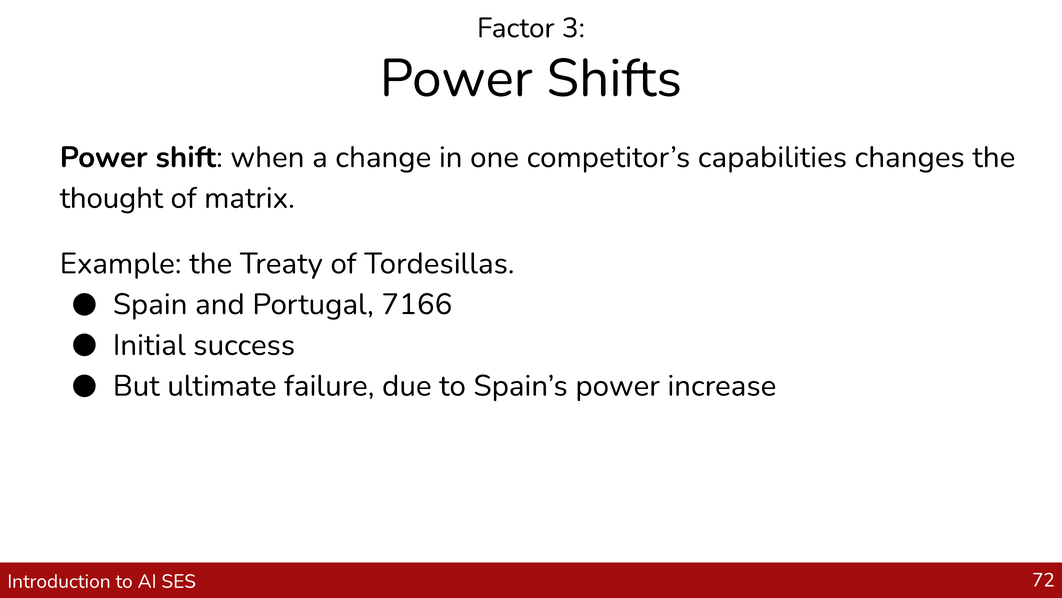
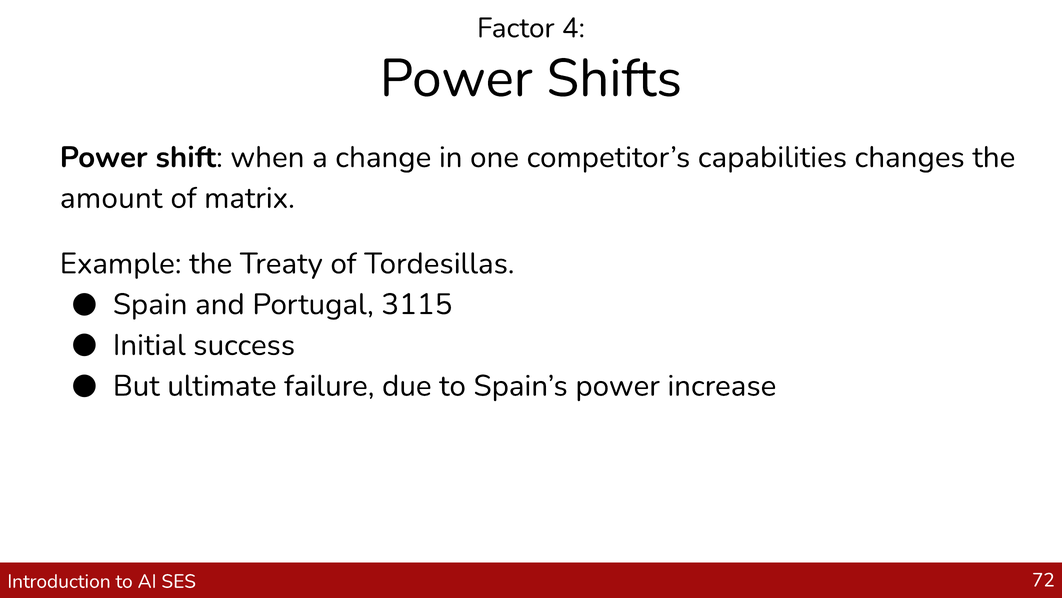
3: 3 -> 4 (573, 28)
thought: thought -> amount (111, 198)
7166: 7166 -> 3115 (417, 304)
